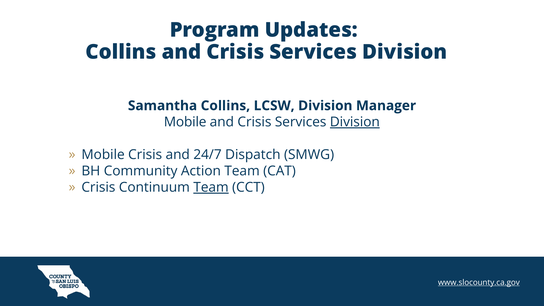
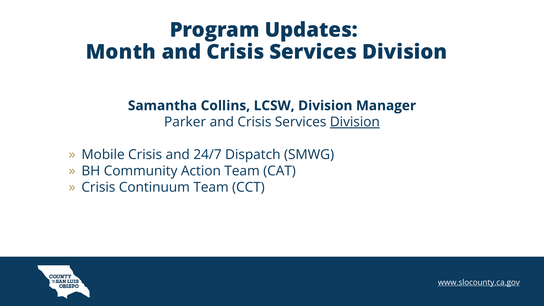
Collins: Collins -> Month (121, 52)
Mobile: Mobile -> Parker (185, 122)
Team underline: present -> none (211, 187)
